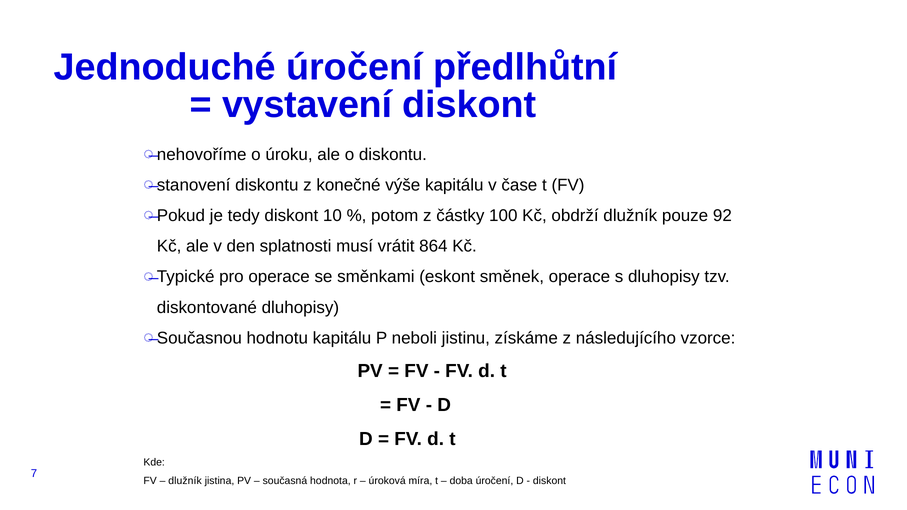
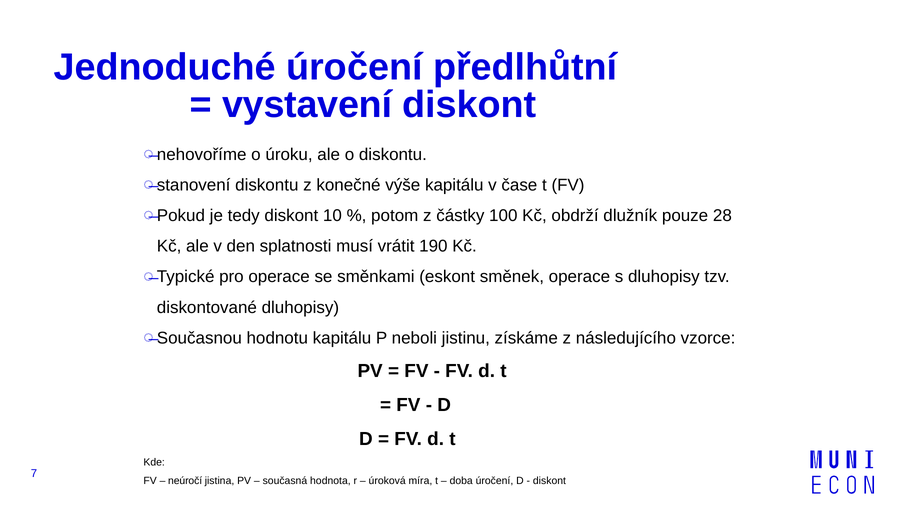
92: 92 -> 28 (722, 216)
864: 864 -> 190 (433, 246)
dlužník: dlužník -> neúročí (185, 481)
